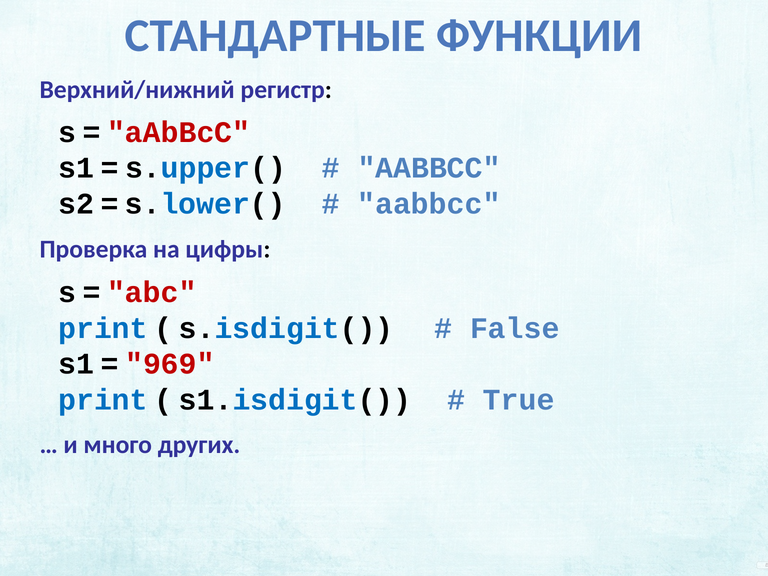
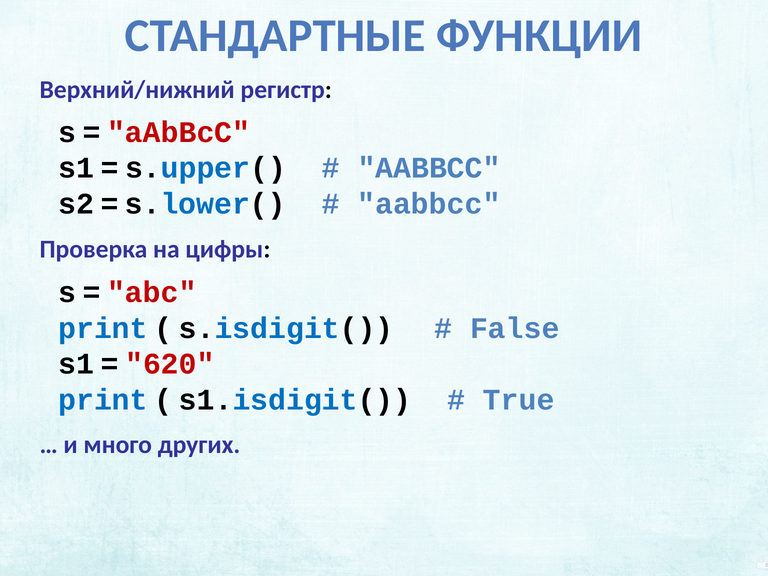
969: 969 -> 620 (170, 364)
